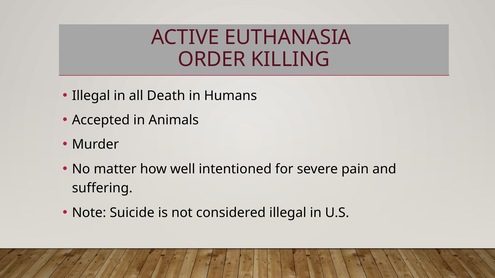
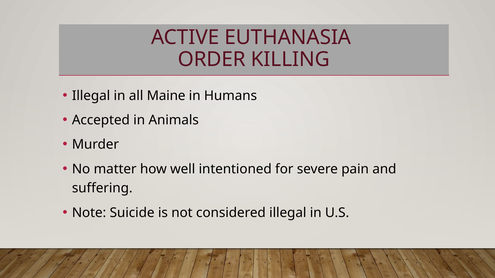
Death: Death -> Maine (166, 96)
